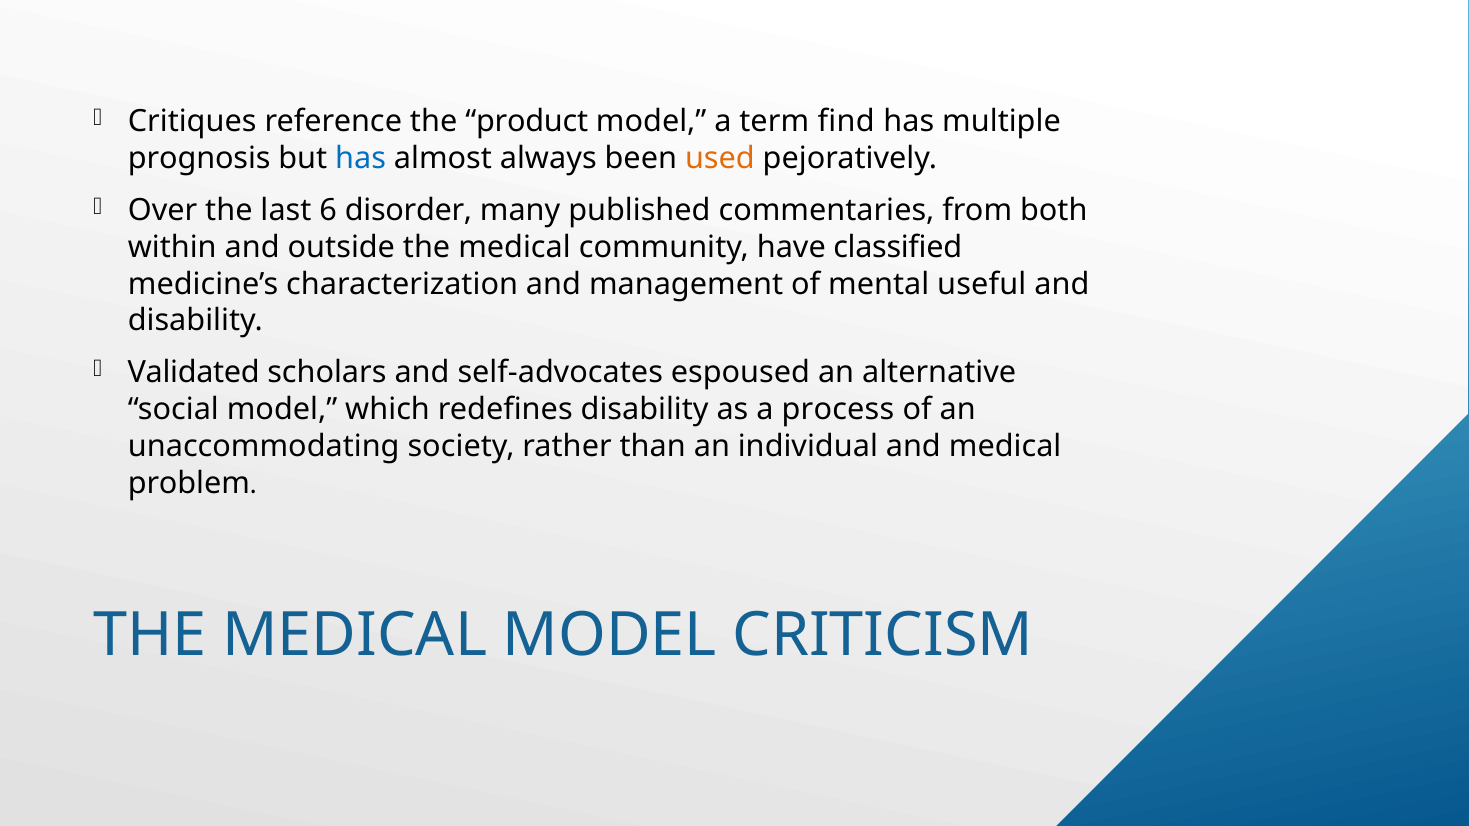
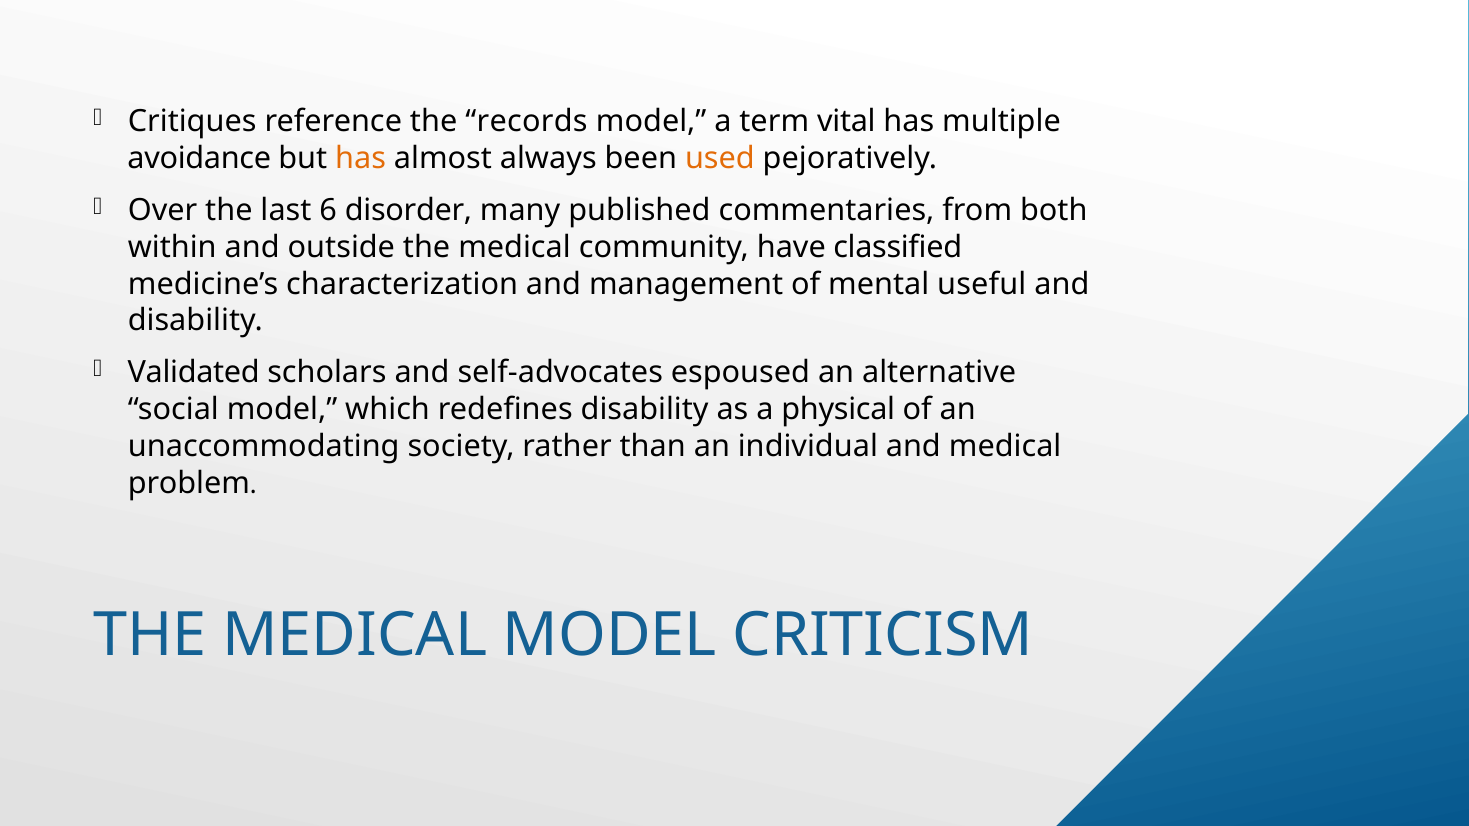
product: product -> records (526, 122)
find: find -> vital (846, 122)
prognosis: prognosis -> avoidance (199, 158)
has colour: blue -> orange (361, 158)
process: process -> physical (838, 410)
